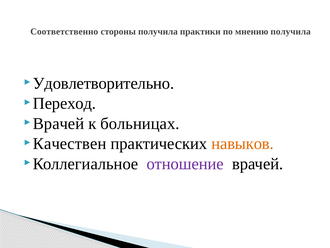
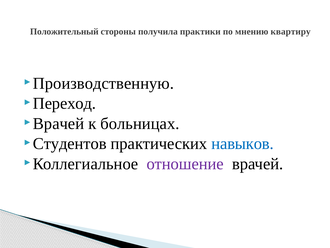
Соответственно: Соответственно -> Положительный (64, 32)
мнению получила: получила -> квартиру (291, 32)
Удовлетворительно: Удовлетворительно -> Производственную (103, 83)
Качествен: Качествен -> Студентов (70, 143)
навыков colour: orange -> blue (243, 143)
